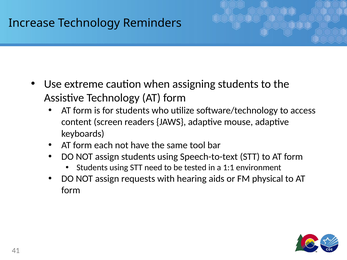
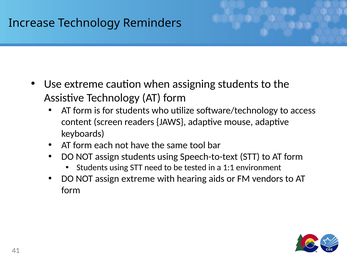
assign requests: requests -> extreme (138, 179)
physical: physical -> vendors (268, 179)
